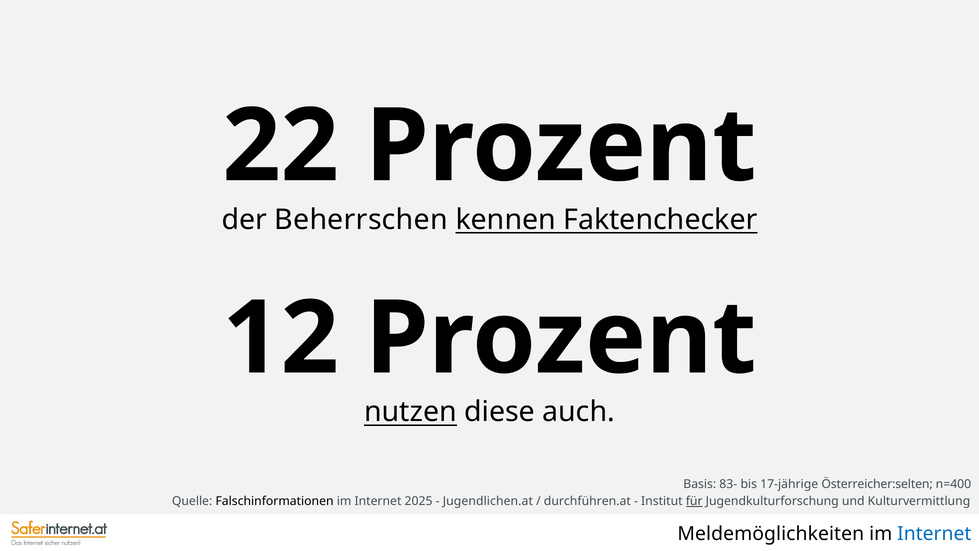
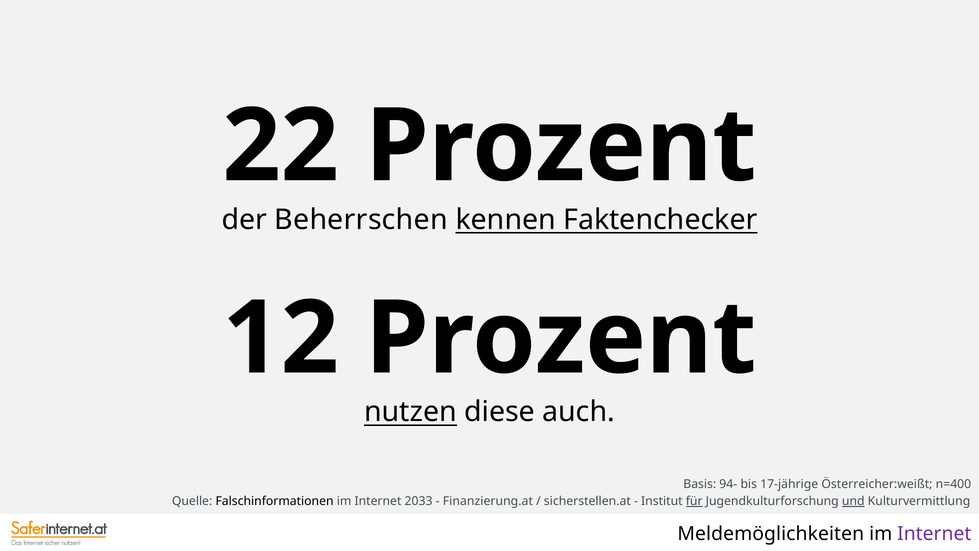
83-: 83- -> 94- (728, 484)
Österreicher:selten: Österreicher:selten -> Österreicher:weißt (877, 484)
2025: 2025 -> 2033 (419, 501)
Jugendlichen.at: Jugendlichen.at -> Finanzierung.at (488, 501)
durchführen.at: durchführen.at -> sicherstellen.at (587, 501)
und underline: none -> present (853, 501)
Internet colour: blue -> purple (934, 533)
